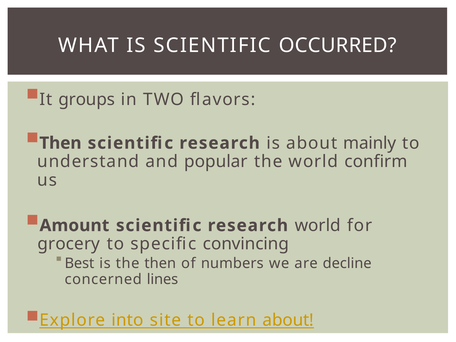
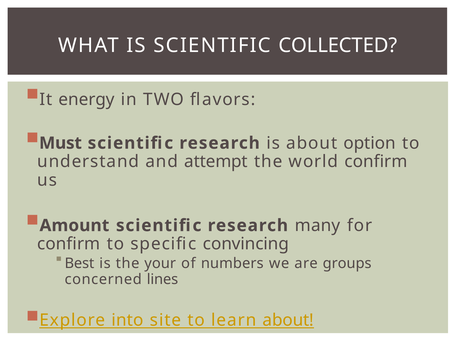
OCCURRED: OCCURRED -> COLLECTED (338, 45)
groups: groups -> energy (87, 99)
Then: Then -> Must (60, 143)
mainly: mainly -> option (370, 143)
popular: popular -> attempt (216, 162)
research world: world -> many (318, 225)
grocery: grocery -> confirm (69, 244)
the then: then -> your (160, 263)
decline: decline -> groups (347, 263)
